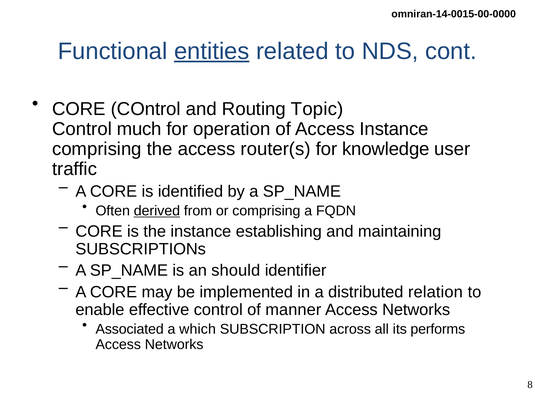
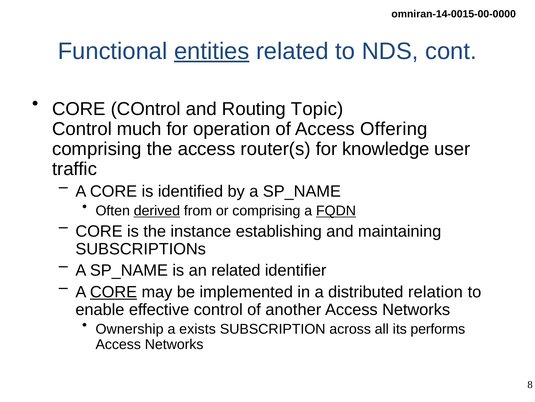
Access Instance: Instance -> Offering (394, 129)
FQDN underline: none -> present (336, 211)
an should: should -> related (236, 270)
CORE underline: none -> present (114, 291)
manner: manner -> another (293, 309)
Associated: Associated -> Ownership (130, 328)
which: which -> exists (198, 328)
